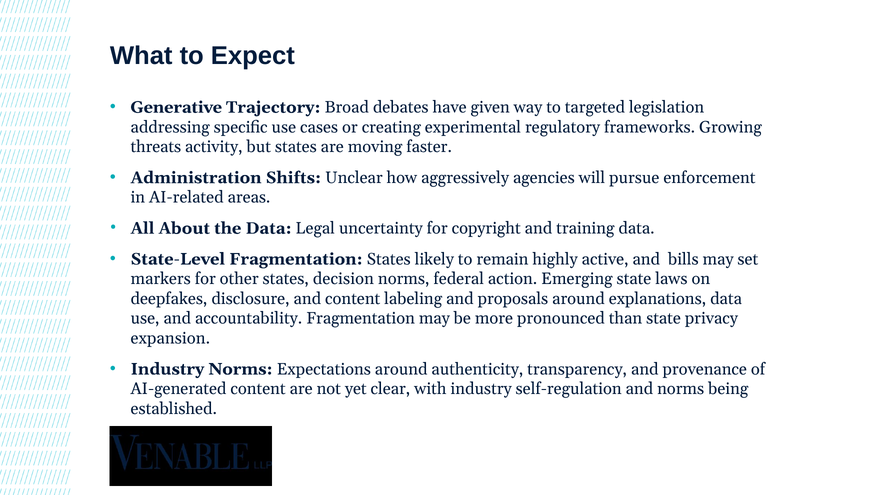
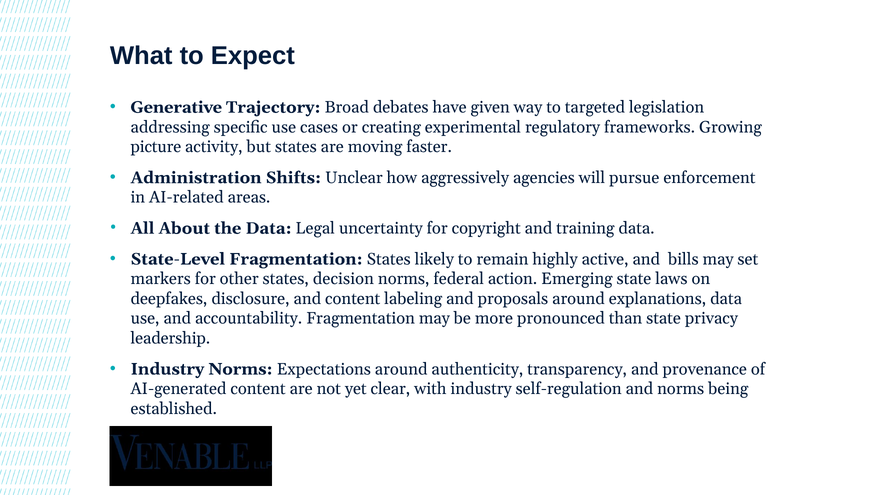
threats: threats -> picture (156, 147)
expansion: expansion -> leadership (170, 338)
